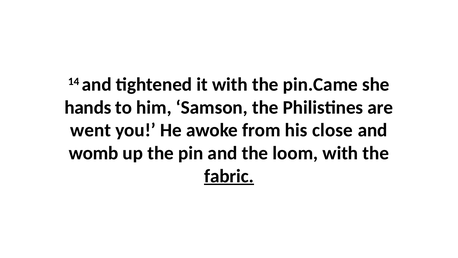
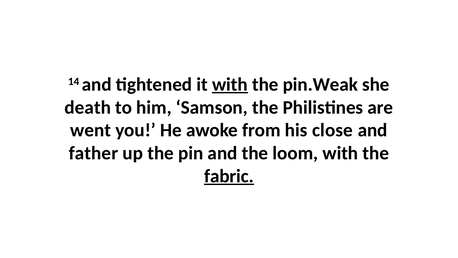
with underline: none -> present (230, 84)
pin.Came: pin.Came -> pin.Weak (320, 84)
hands: hands -> death (88, 107)
womb: womb -> father (93, 153)
